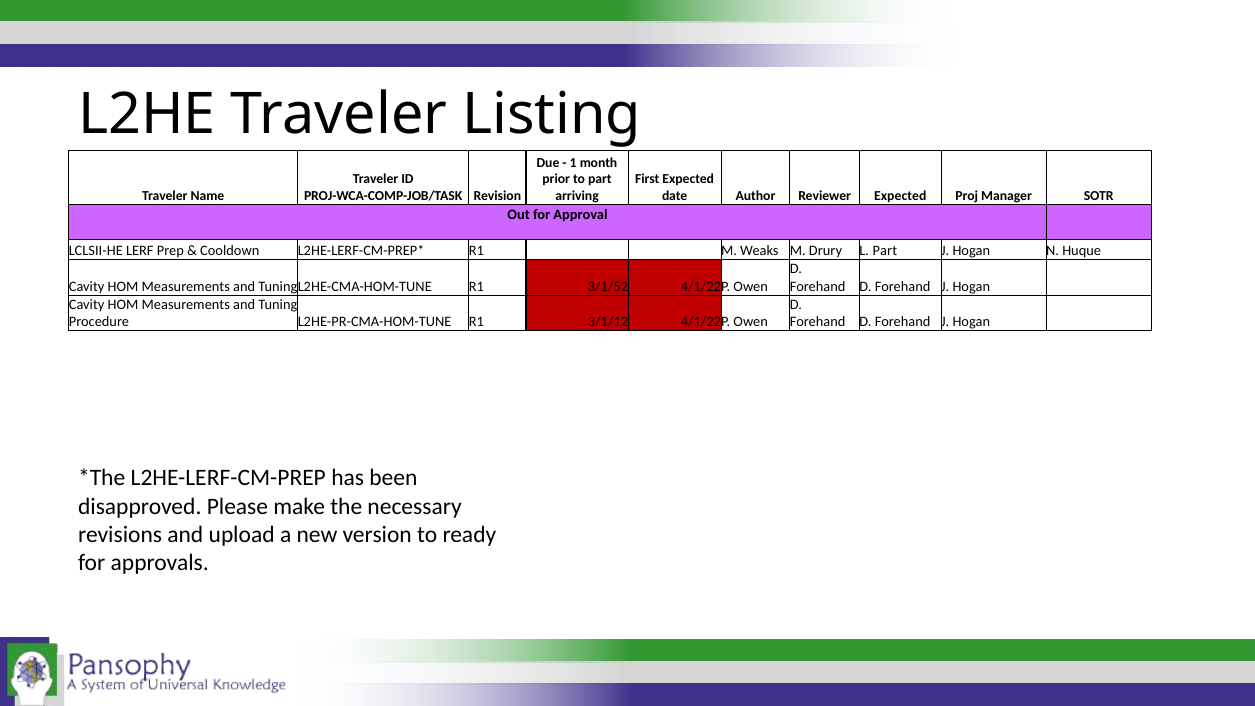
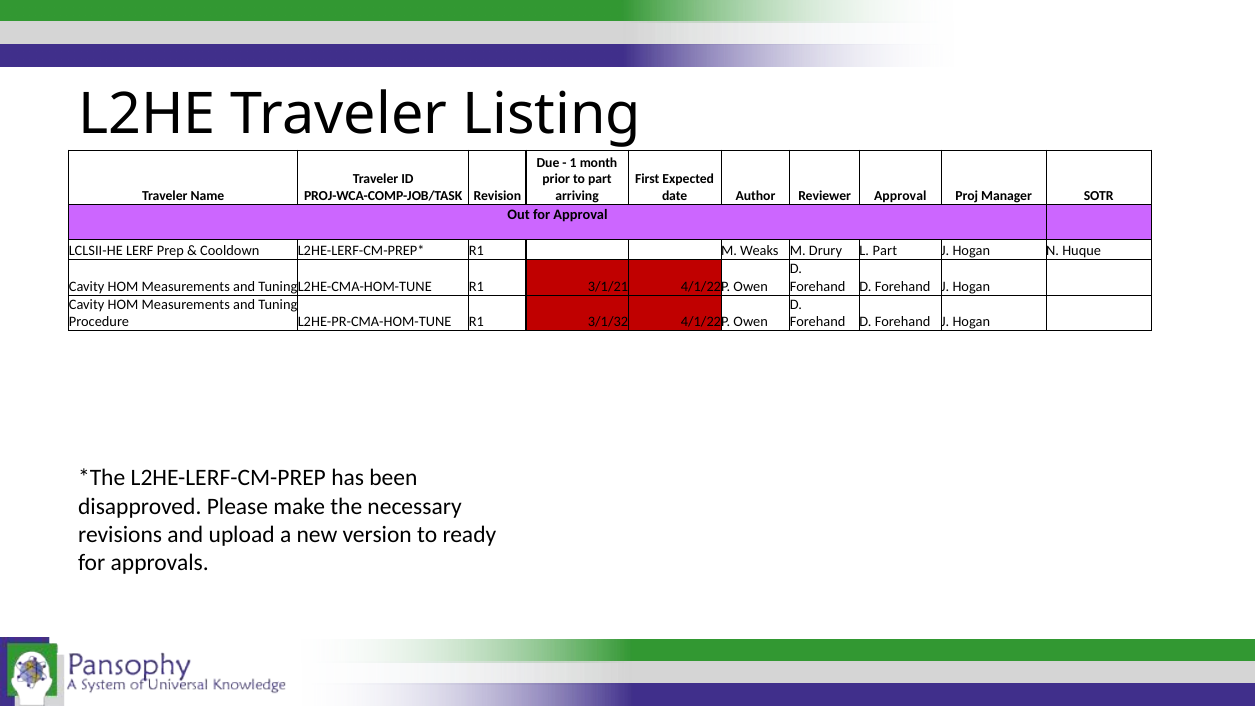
Reviewer Expected: Expected -> Approval (900, 196)
3/1/52: 3/1/52 -> 3/1/21 (608, 287)
3/1/12: 3/1/12 -> 3/1/32 (608, 322)
